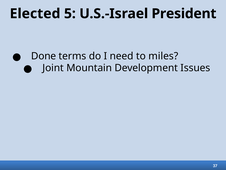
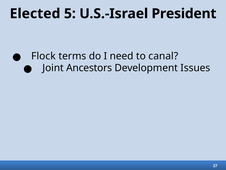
Done: Done -> Flock (44, 56)
miles: miles -> canal (163, 56)
Mountain: Mountain -> Ancestors (89, 68)
